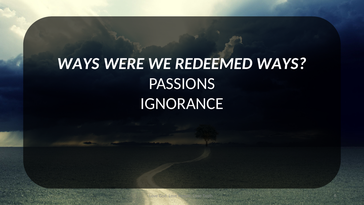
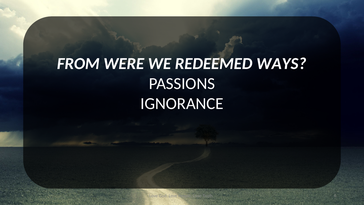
WAYS: WAYS -> FROM (78, 63)
